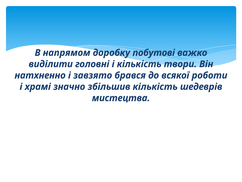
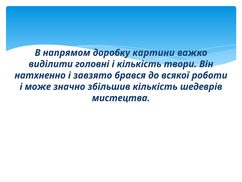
побутові: побутові -> картини (154, 53)
храмі: храмі -> може (38, 87)
